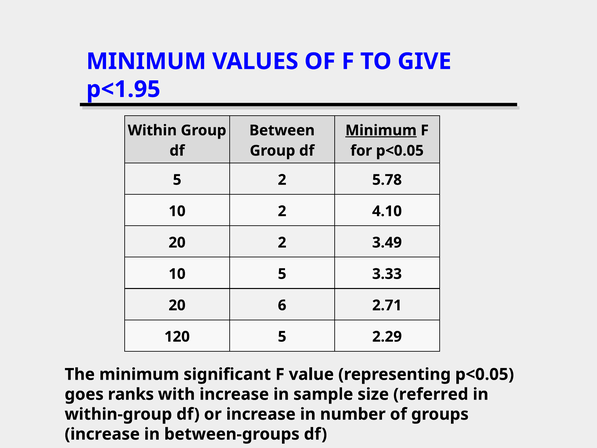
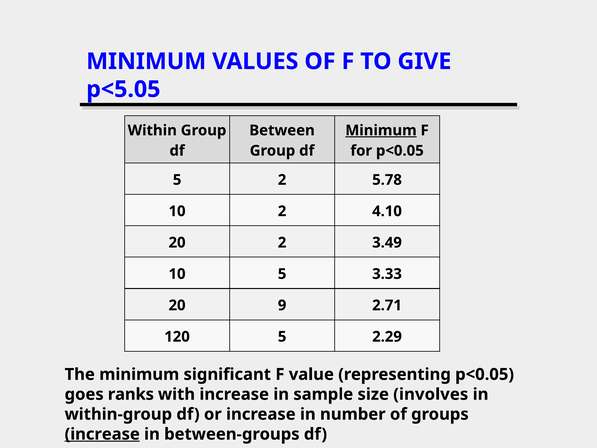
p<1.95: p<1.95 -> p<5.05 (123, 89)
6: 6 -> 9 (282, 305)
referred: referred -> involves (431, 394)
increase underline: none -> present (102, 434)
